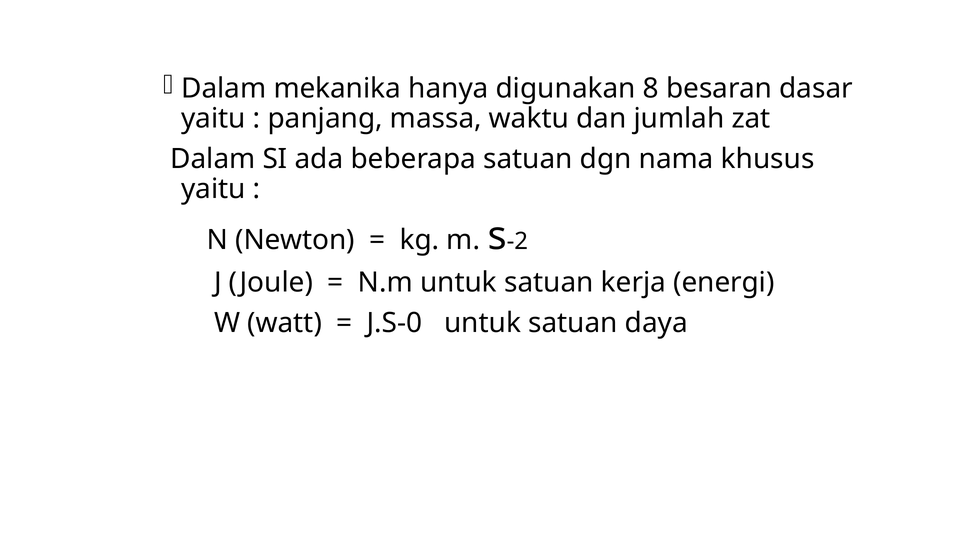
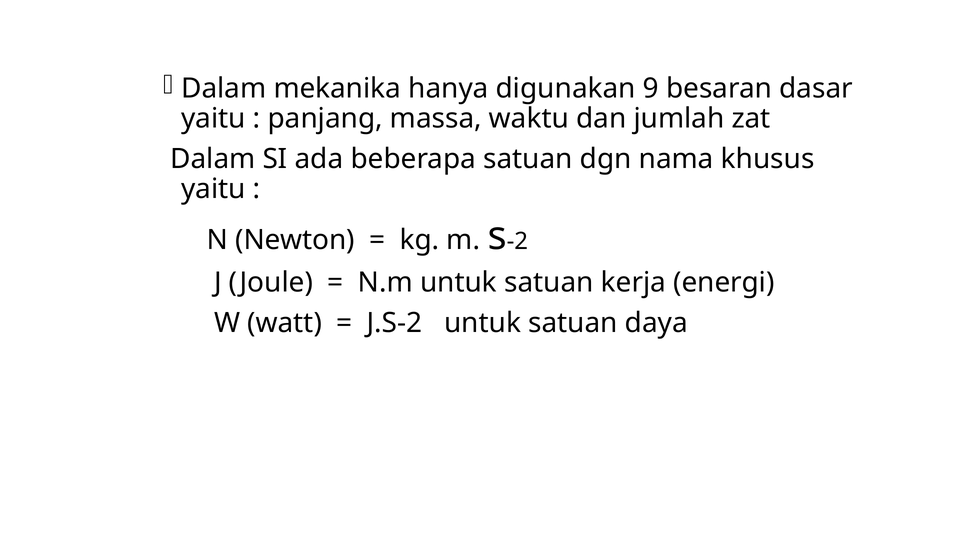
8: 8 -> 9 (651, 88)
J.S-0: J.S-0 -> J.S-2 (395, 323)
